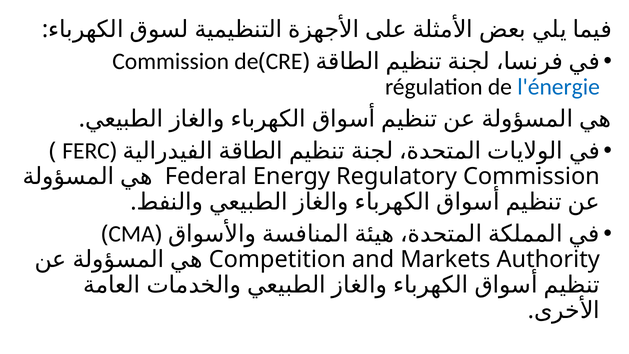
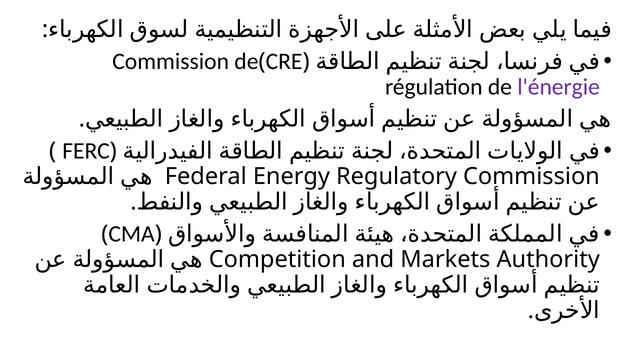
l'énergie colour: blue -> purple (559, 87)
